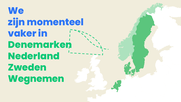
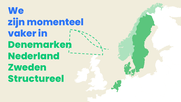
Wegnemen: Wegnemen -> Structureel (36, 79)
